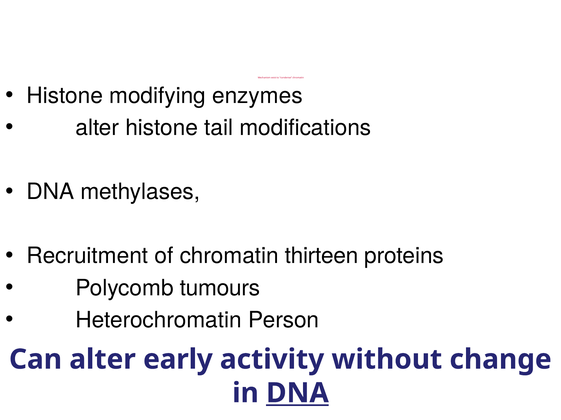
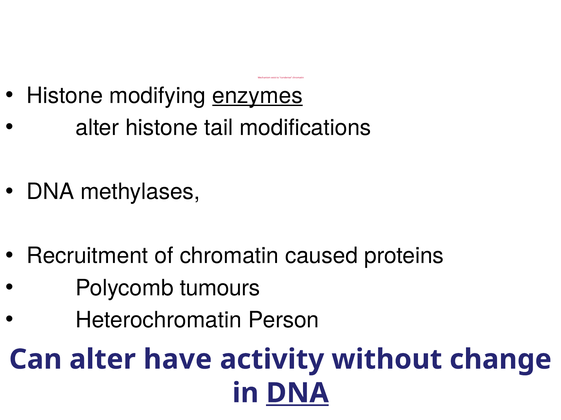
enzymes underline: none -> present (257, 96)
thirteen: thirteen -> caused (321, 256)
early: early -> have (178, 360)
